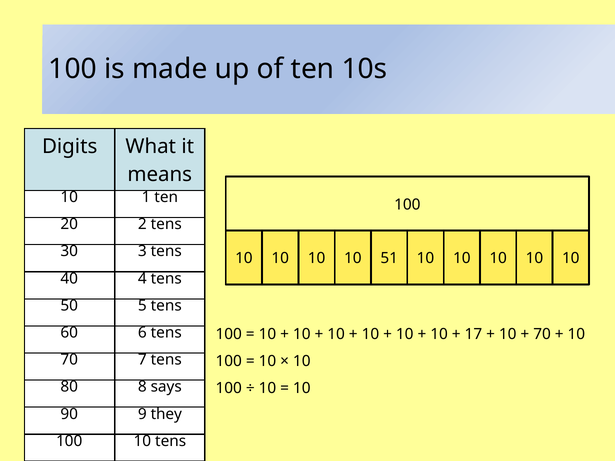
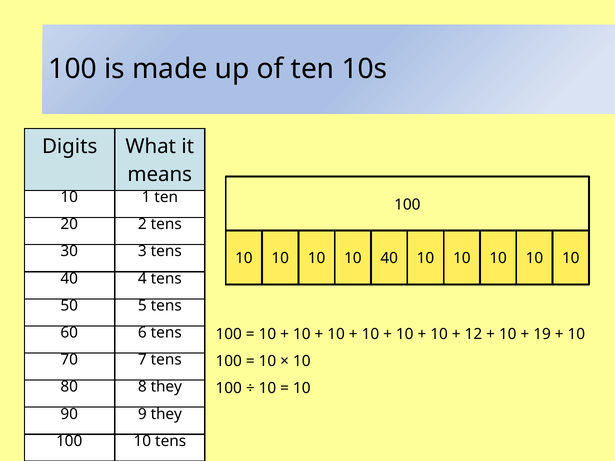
10 51: 51 -> 40 (389, 259)
17: 17 -> 12 (473, 334)
70: 70 -> 19 (542, 334)
8 says: says -> they (166, 387)
